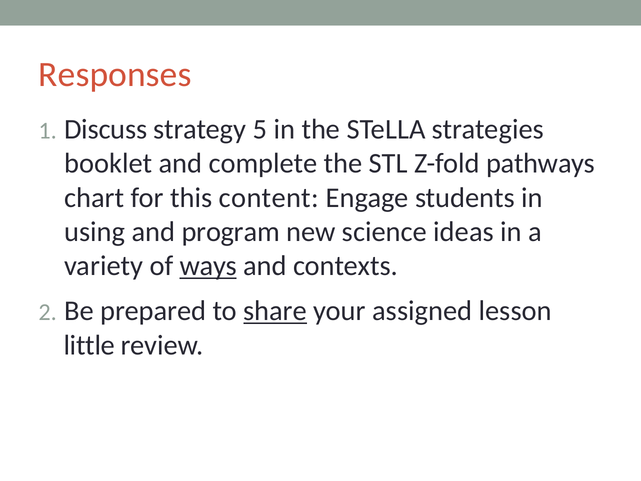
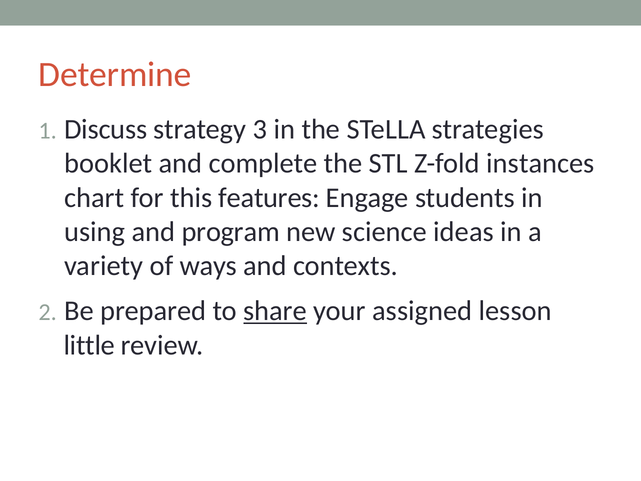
Responses: Responses -> Determine (115, 75)
5: 5 -> 3 (260, 129)
pathways: pathways -> instances (540, 163)
content: content -> features (269, 198)
ways underline: present -> none (208, 266)
